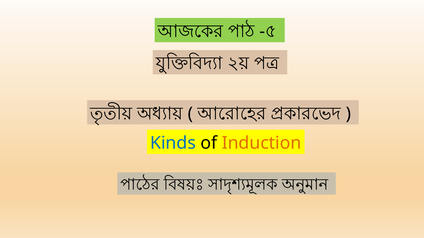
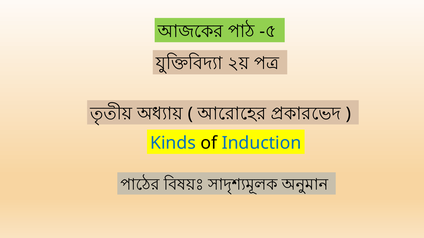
Induction colour: orange -> blue (262, 143)
